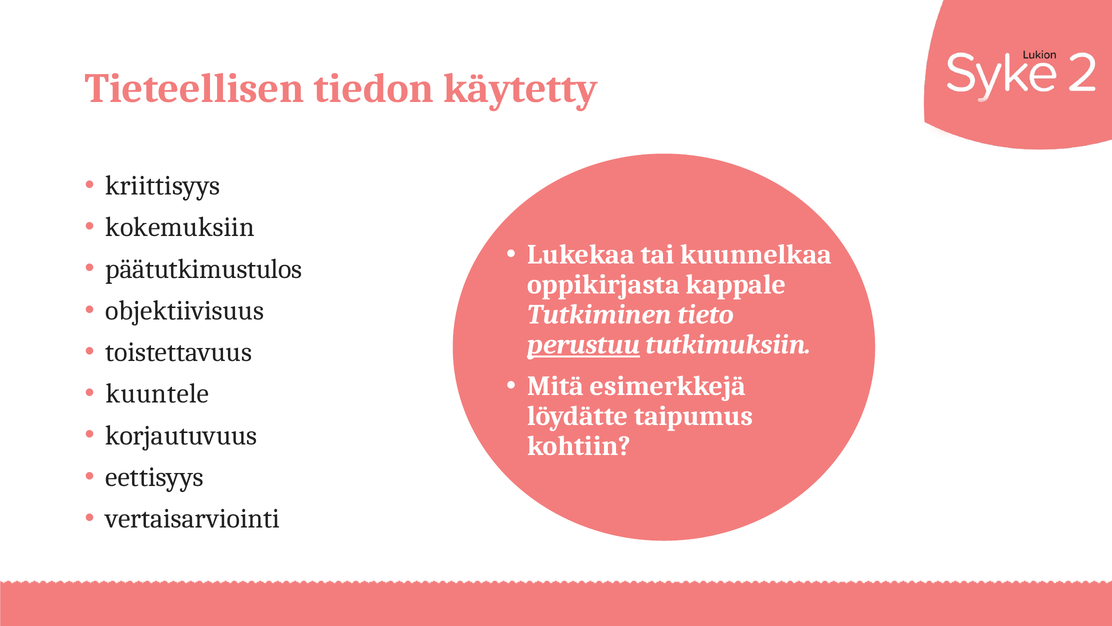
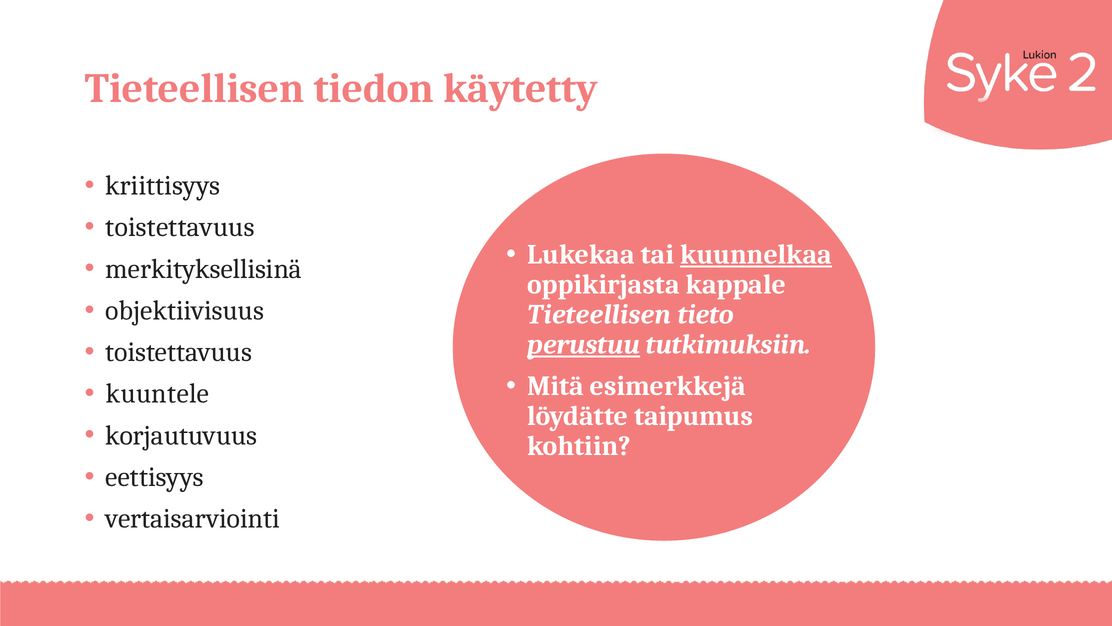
kokemuksiin: kokemuksiin -> toistettavuus (180, 227)
kuunnelkaa underline: none -> present (756, 254)
päätutkimustulos: päätutkimustulos -> merkityksellisinä (204, 269)
Tutkiminen: Tutkiminen -> Tieteellisen (599, 314)
